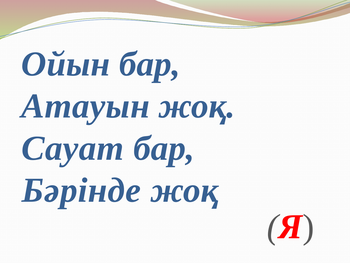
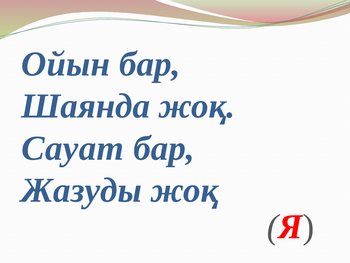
Атауын: Атауын -> Шаянда (86, 106)
Бәрінде: Бәрінде -> Жазуды (81, 190)
